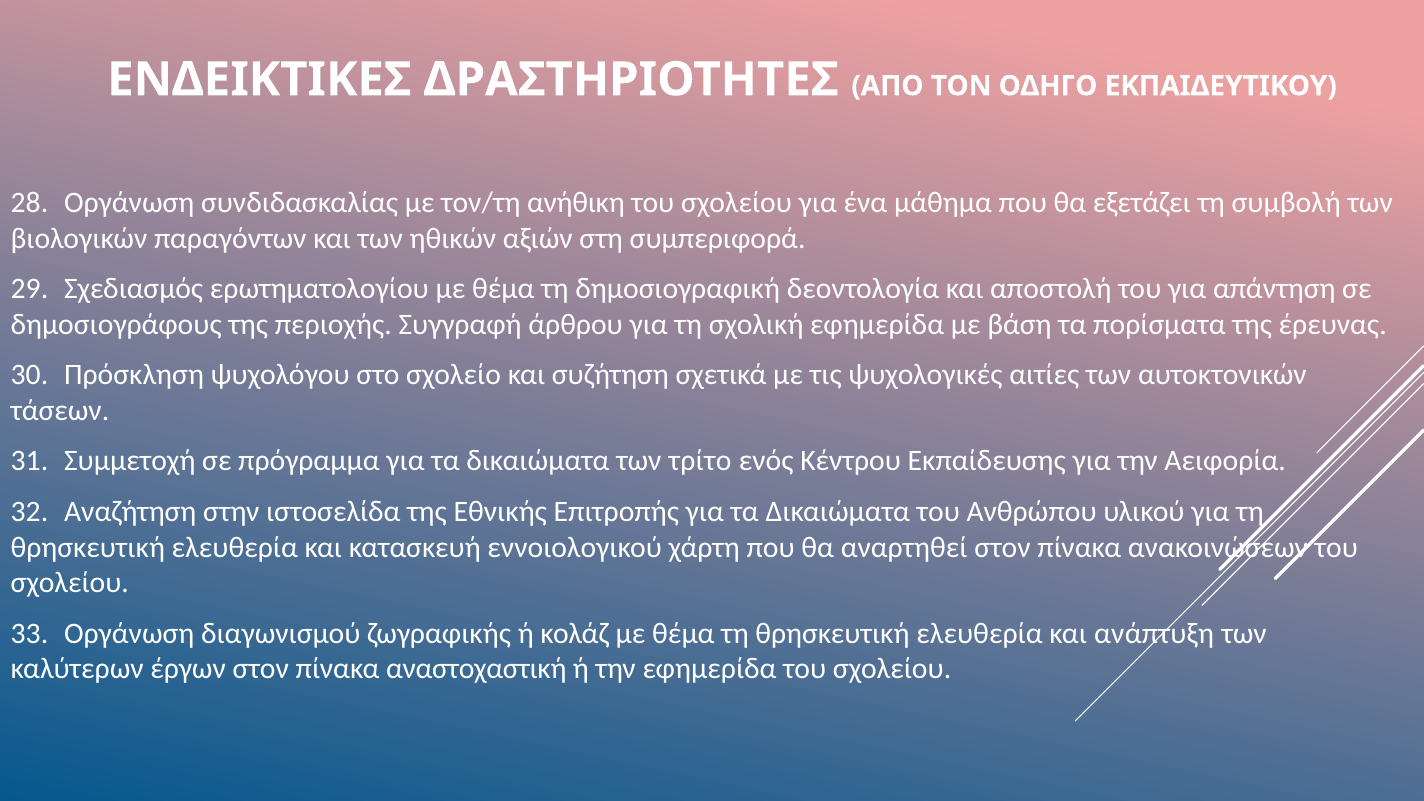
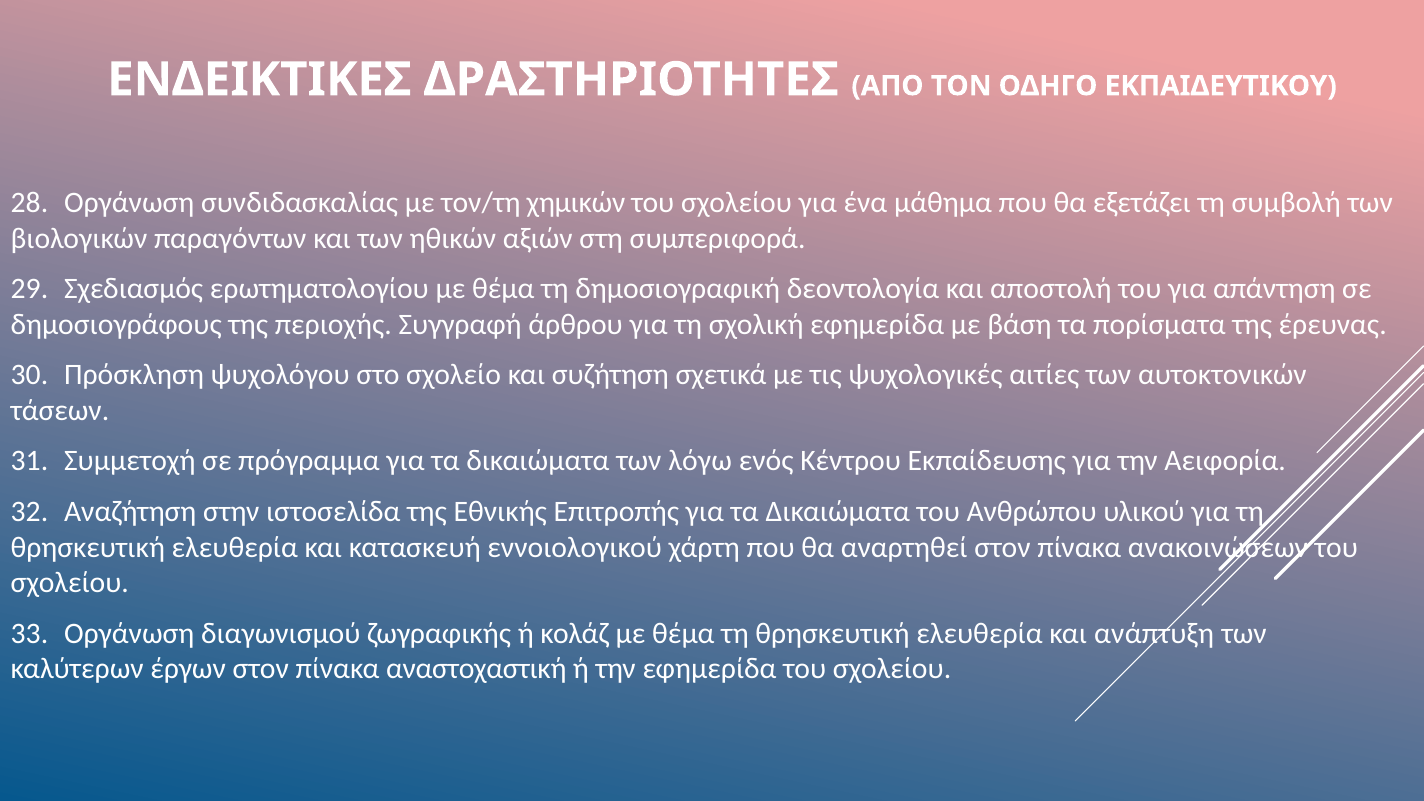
ανήθικη: ανήθικη -> χημικών (576, 203)
τρίτο: τρίτο -> λόγω (700, 461)
